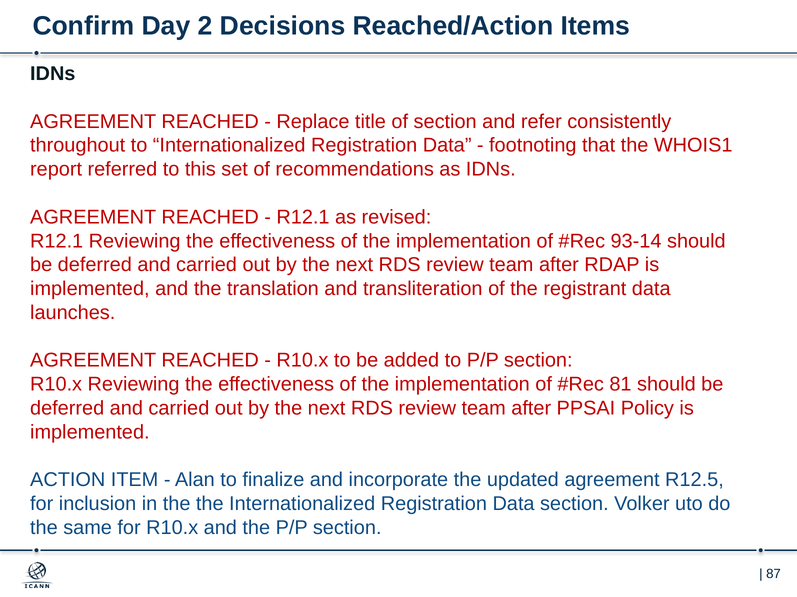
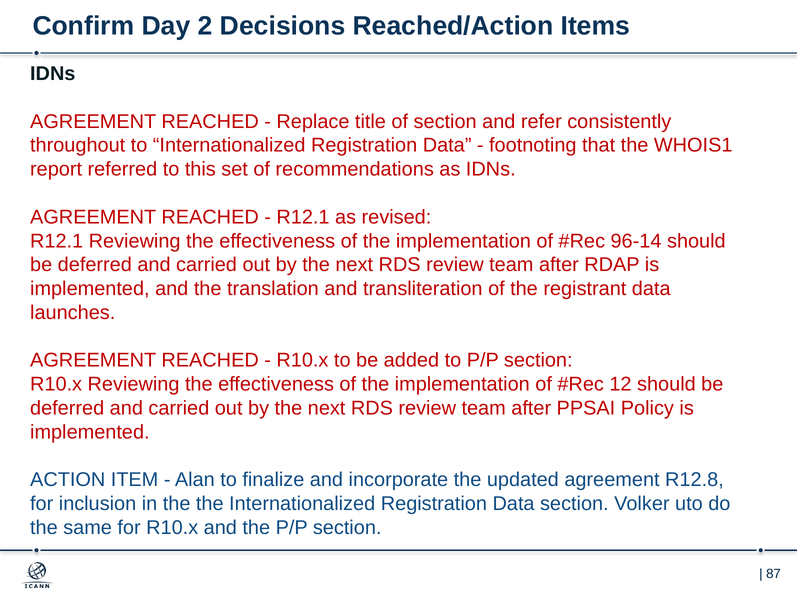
93-14: 93-14 -> 96-14 (636, 241)
81: 81 -> 12 (621, 385)
R12.5: R12.5 -> R12.8 (694, 480)
